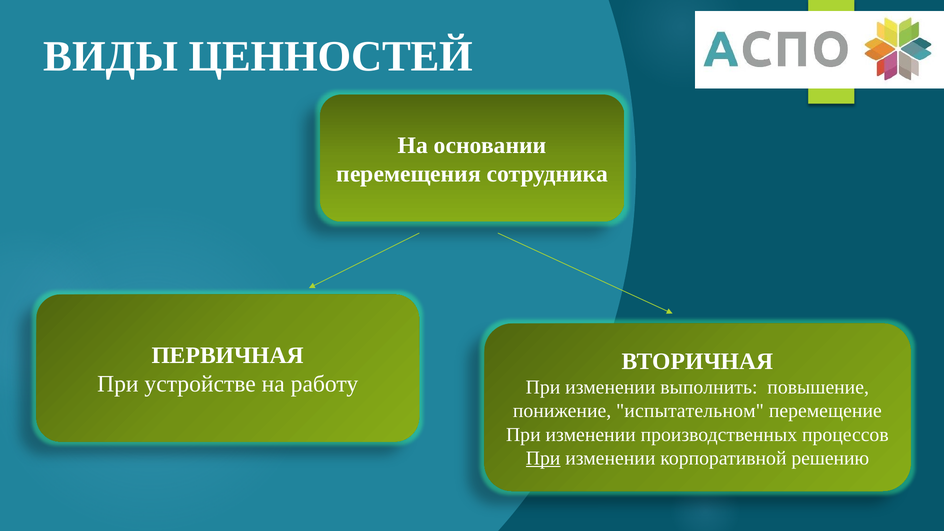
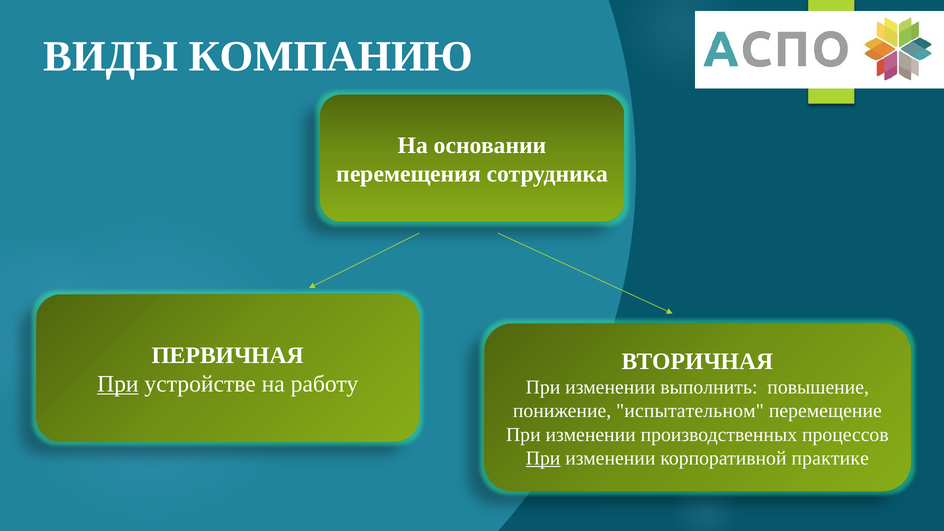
ЦЕННОСТЕЙ: ЦЕННОСТЕЙ -> КОМПАНИЮ (331, 56)
При underline: none -> present (118, 384)
решению: решению -> практике (830, 458)
